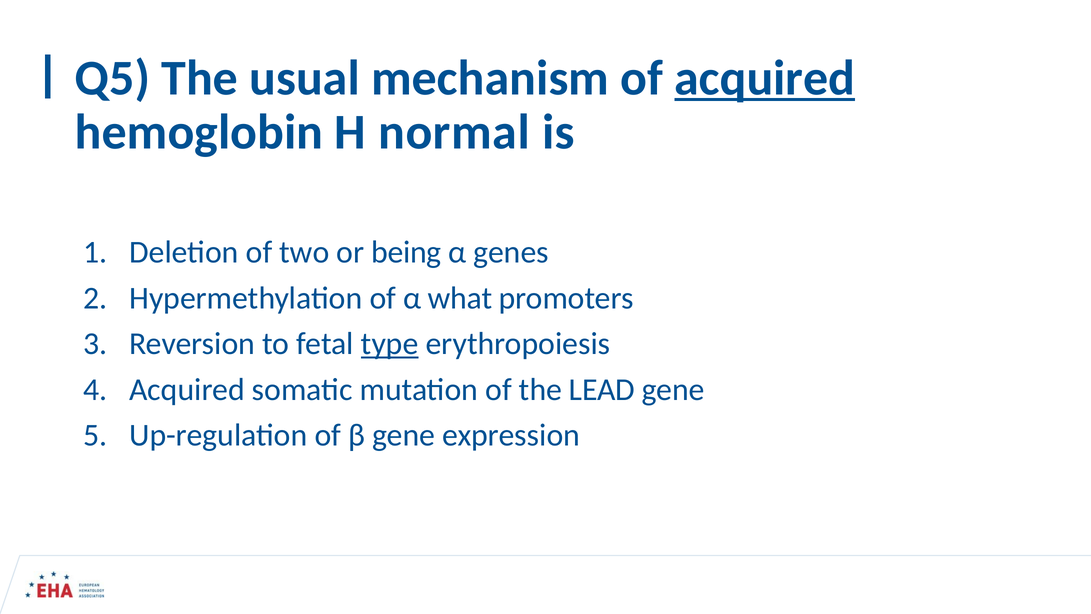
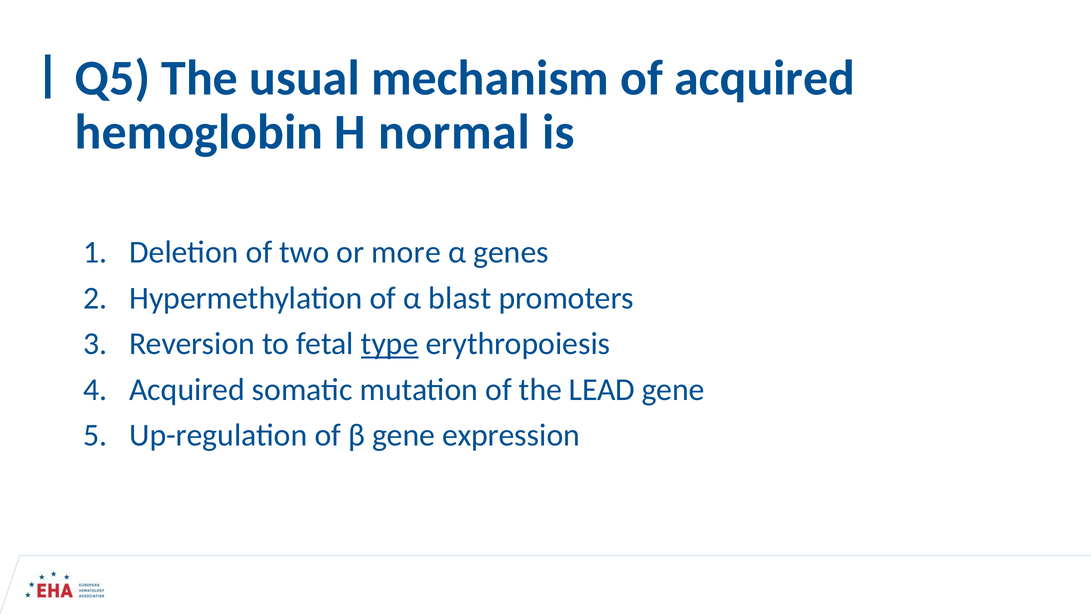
acquired underline: present -> none (765, 78)
being: being -> more (406, 252)
what: what -> blast (460, 298)
